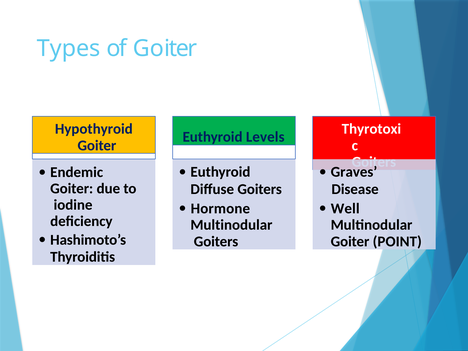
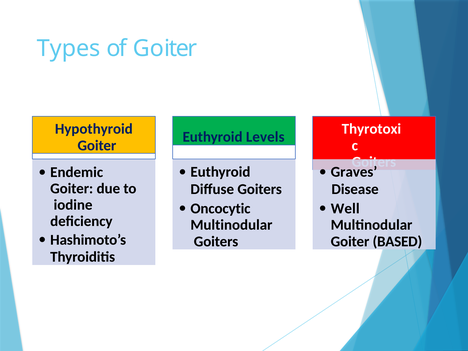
Hormone: Hormone -> Oncocytic (220, 209)
POINT: POINT -> BASED (397, 241)
